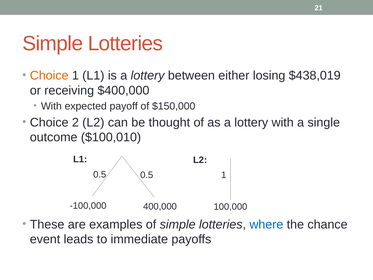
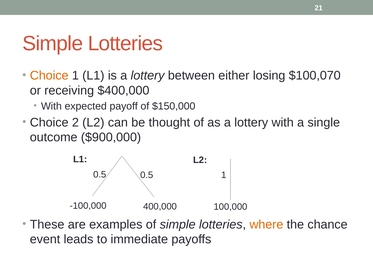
$438,019: $438,019 -> $100,070 (315, 75)
$100,010: $100,010 -> $900,000 (111, 137)
where colour: blue -> orange (266, 224)
